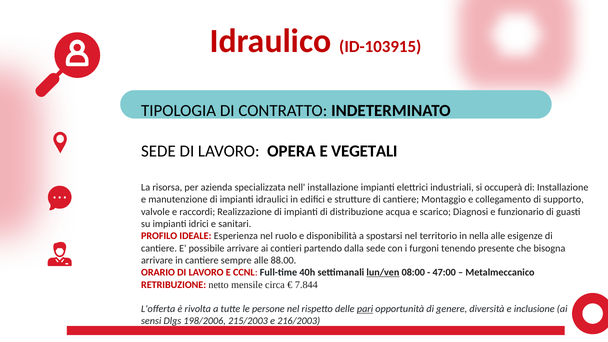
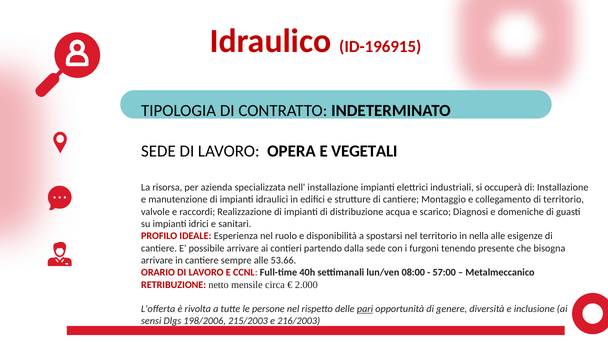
ID-103915: ID-103915 -> ID-196915 (380, 47)
di supporto: supporto -> territorio (564, 200)
funzionario: funzionario -> domeniche (521, 212)
88.00: 88.00 -> 53.66 (283, 260)
lun/ven underline: present -> none (383, 273)
47:00: 47:00 -> 57:00 (444, 273)
7.844: 7.844 -> 2.000 (306, 285)
